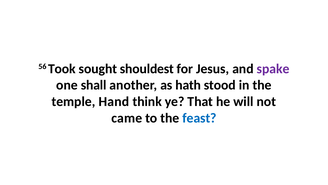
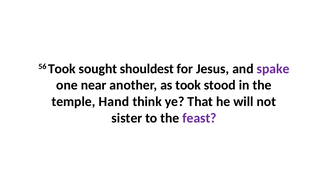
shall: shall -> near (94, 85)
as hath: hath -> took (188, 85)
came: came -> sister (127, 118)
feast colour: blue -> purple (199, 118)
